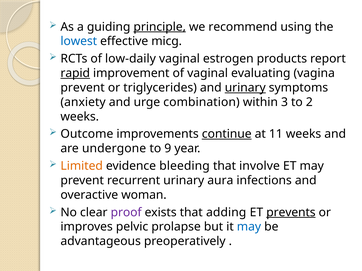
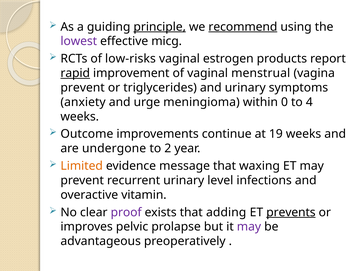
recommend underline: none -> present (243, 27)
lowest colour: blue -> purple (79, 41)
low-daily: low-daily -> low-risks (130, 59)
evaluating: evaluating -> menstrual (261, 73)
urinary underline: present -> none (245, 88)
combination: combination -> meningioma (202, 102)
3: 3 -> 0 (284, 102)
2: 2 -> 4 (309, 102)
continue underline: present -> none (227, 134)
11: 11 -> 19 (276, 134)
9: 9 -> 2 (168, 149)
bleeding: bleeding -> message (185, 166)
involve: involve -> waxing (260, 166)
aura: aura -> level (220, 181)
woman: woman -> vitamin (144, 195)
may colour: blue -> purple (249, 227)
